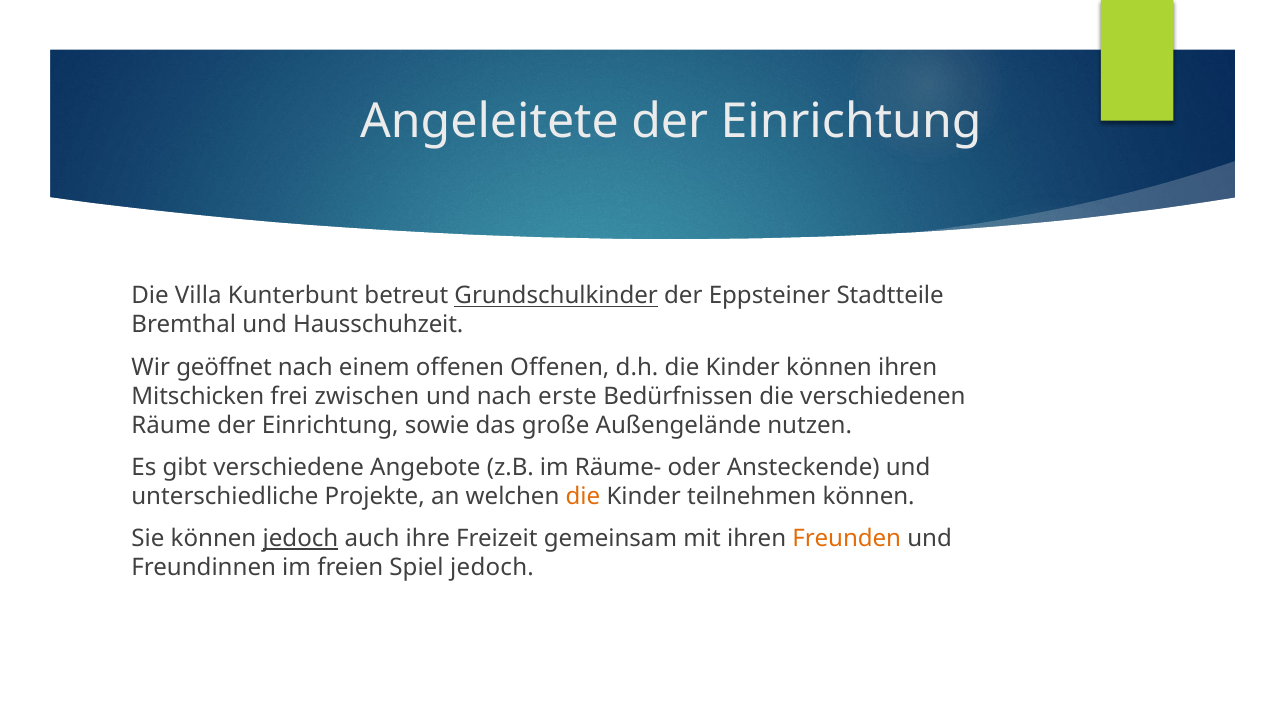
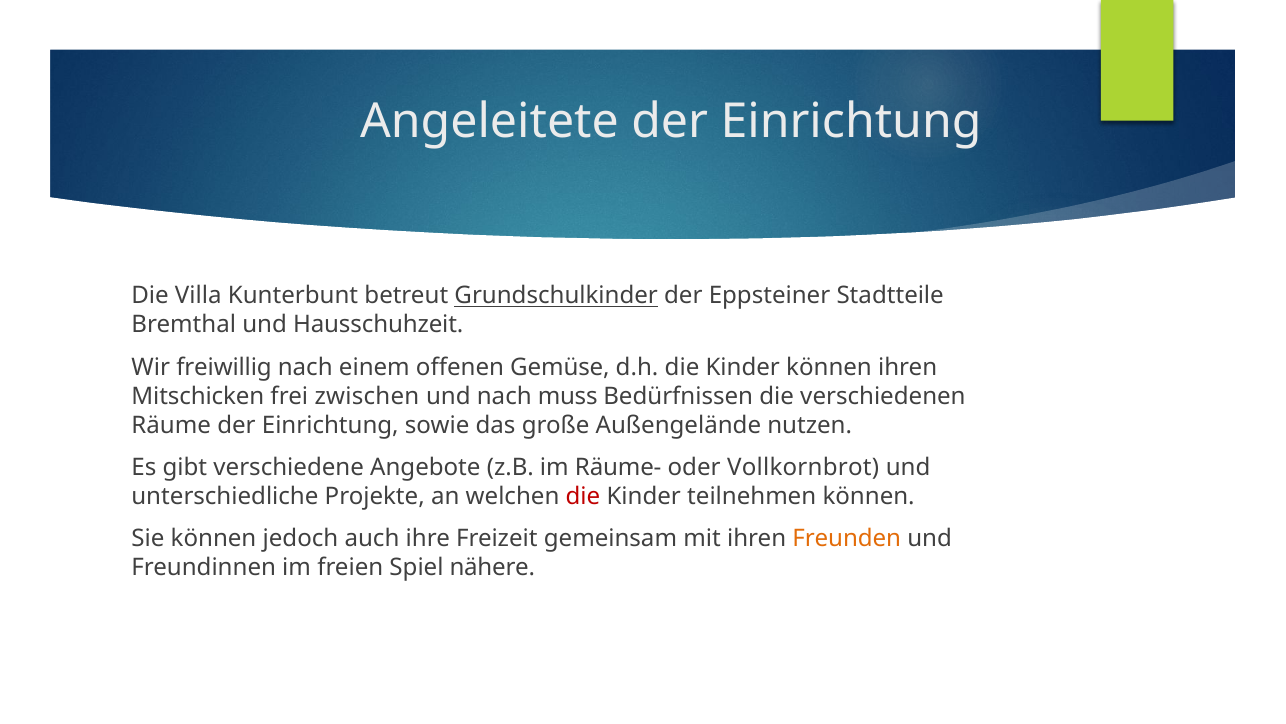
geöffnet: geöffnet -> freiwillig (224, 367)
offenen Offenen: Offenen -> Gemüse (560, 367)
erste: erste -> muss (568, 396)
Ansteckende: Ansteckende -> Vollkornbrot (803, 467)
die colour: orange -> red (583, 496)
jedoch underline: present -> none (300, 538)
Spiel jedoch: jedoch -> nähere (492, 567)
